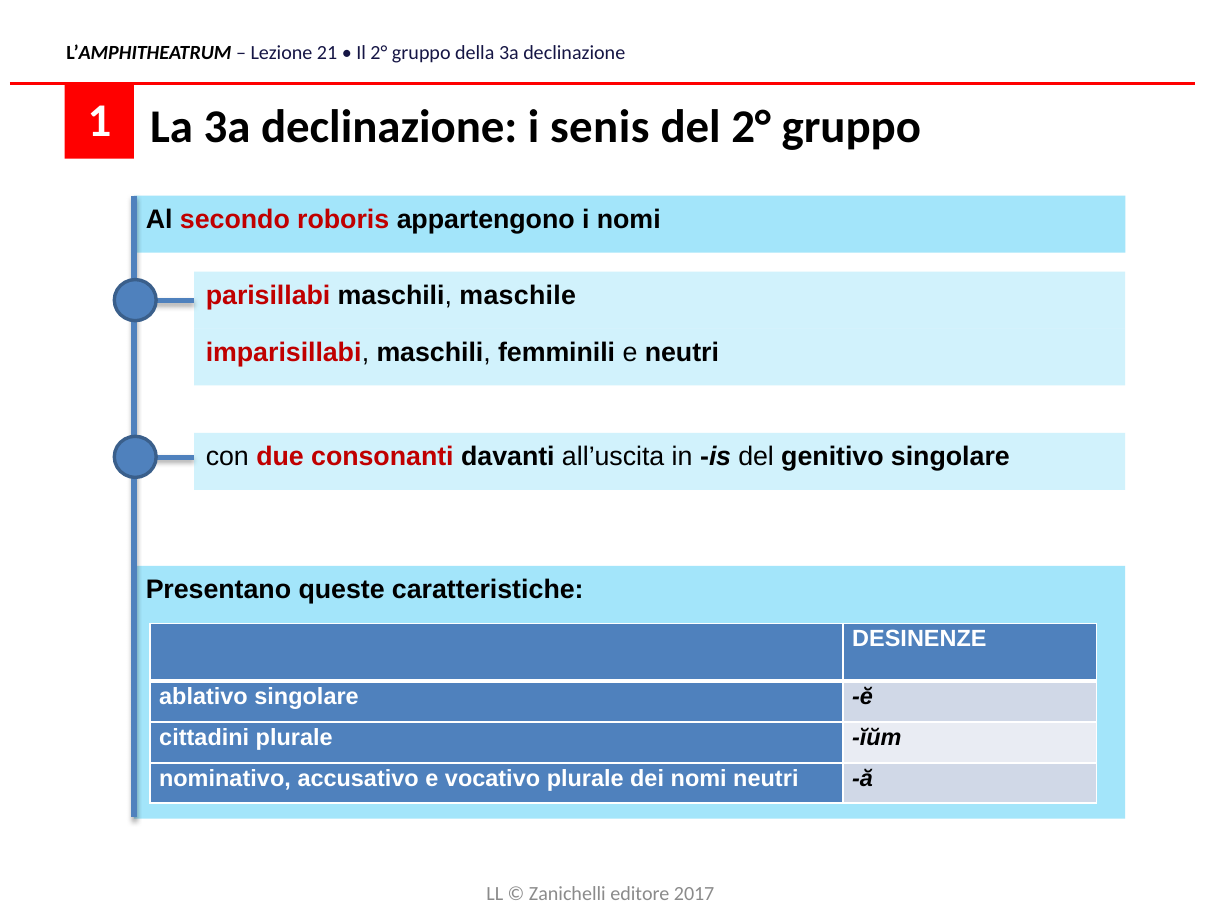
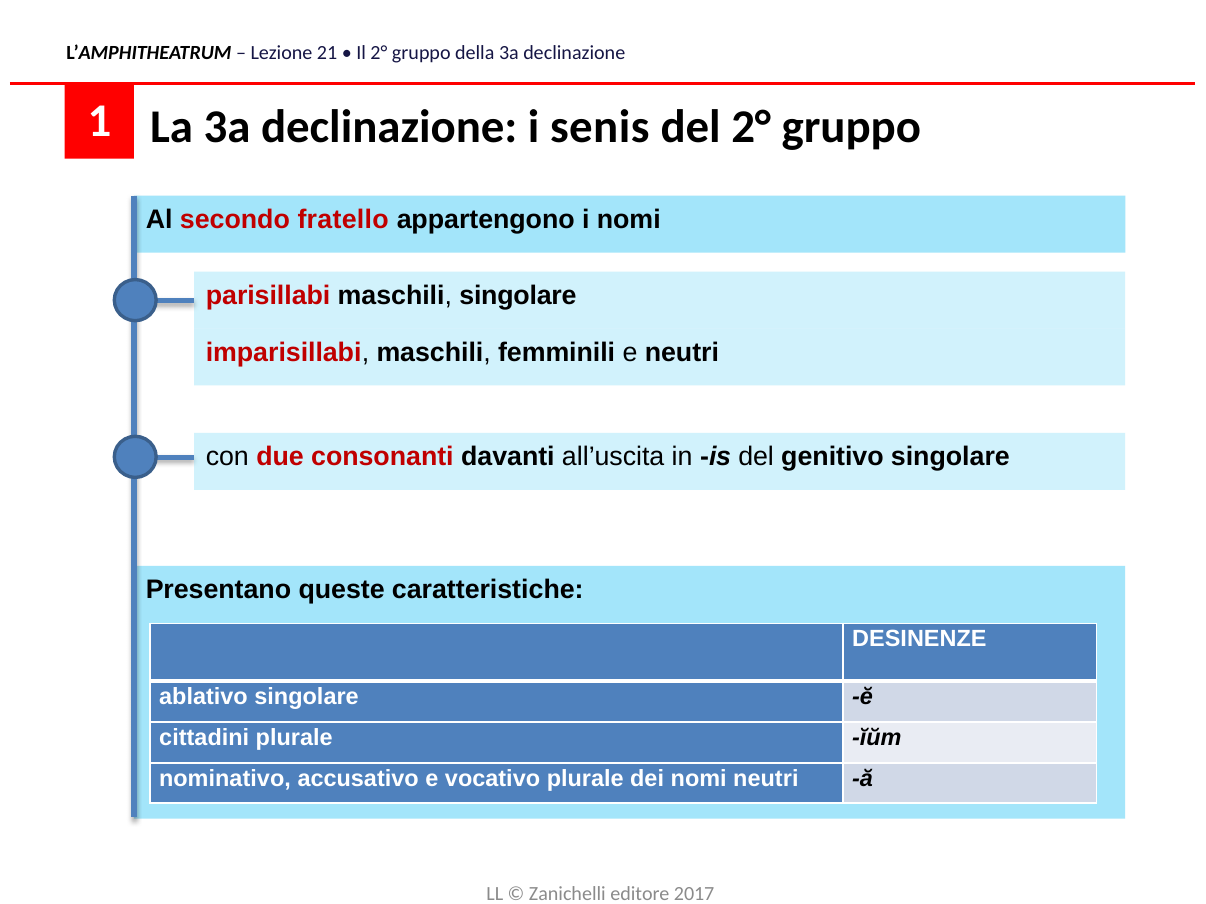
roboris: roboris -> fratello (343, 220)
maschili maschile: maschile -> singolare (518, 296)
